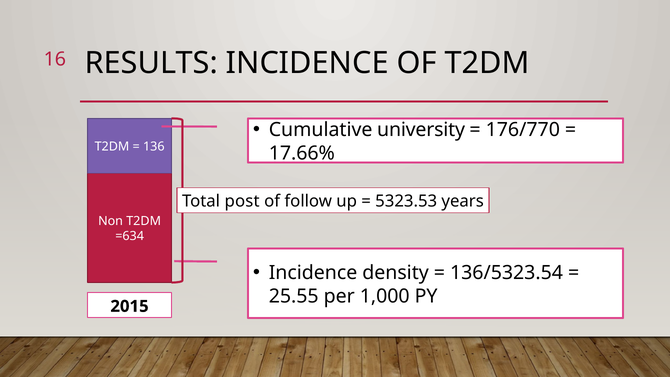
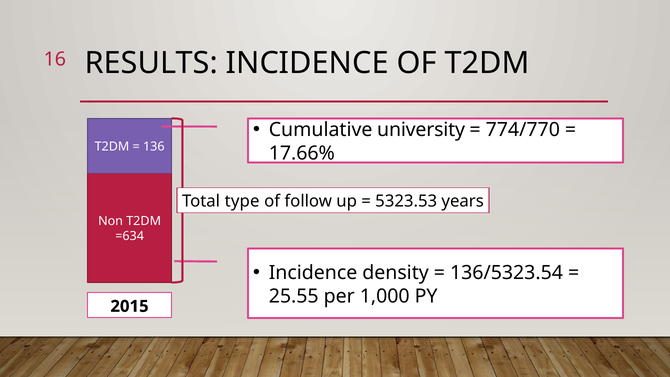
176/770: 176/770 -> 774/770 (523, 130)
post: post -> type (242, 201)
